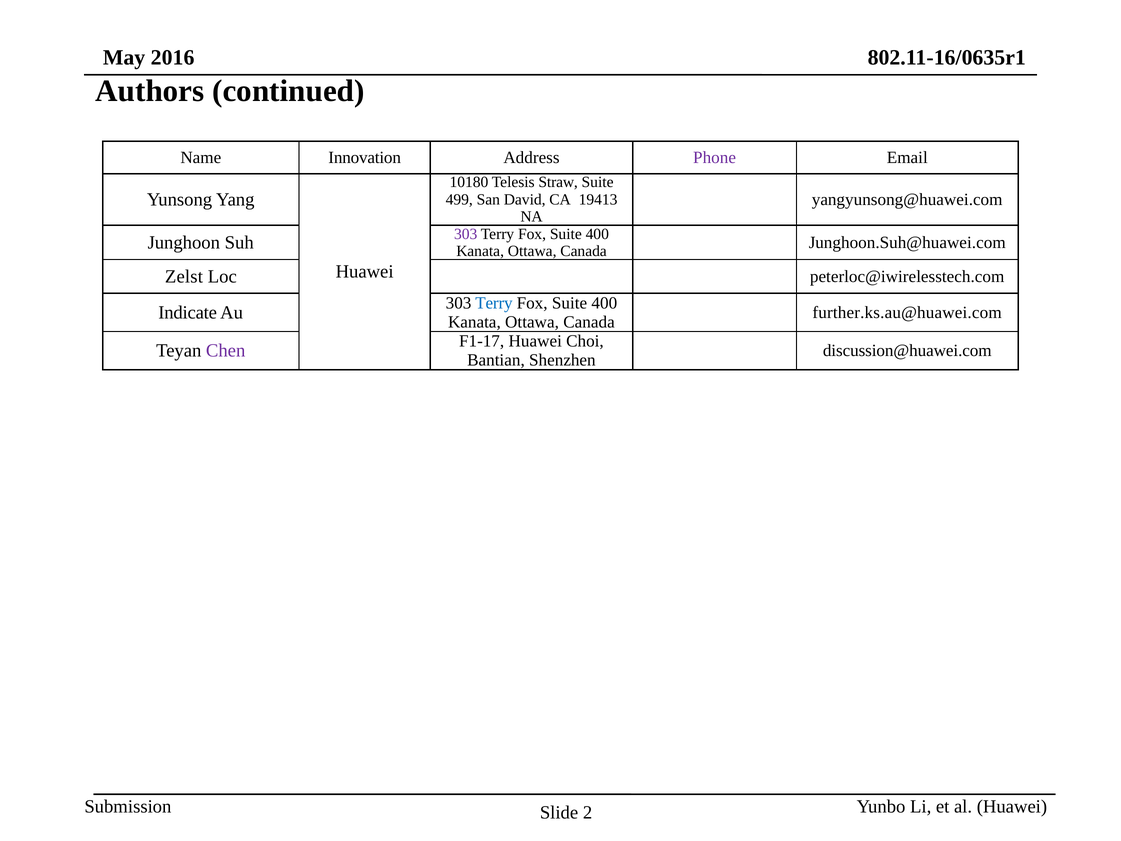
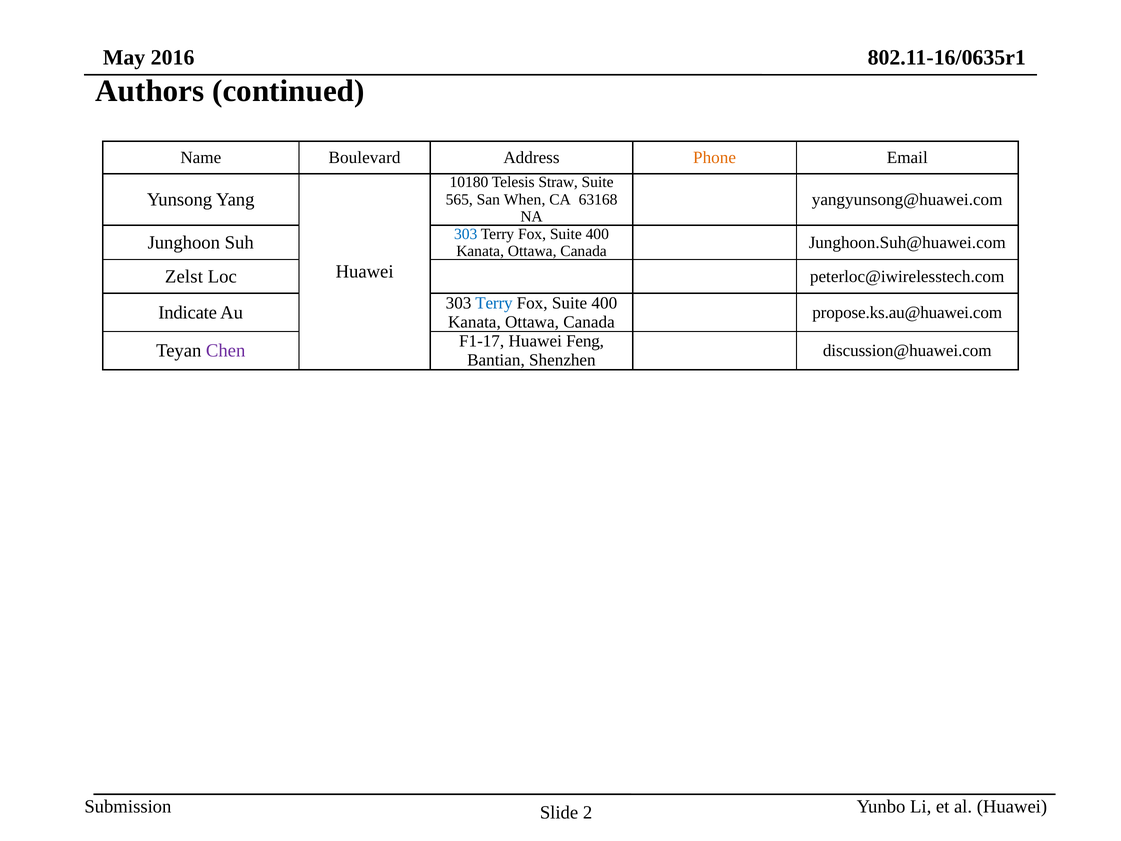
Innovation: Innovation -> Boulevard (365, 158)
Phone colour: purple -> orange (715, 158)
499: 499 -> 565 (459, 199)
David: David -> When (525, 199)
19413: 19413 -> 63168 (598, 199)
303 colour: purple -> blue (466, 234)
further.ks.au@huawei.com: further.ks.au@huawei.com -> propose.ks.au@huawei.com (907, 312)
Choi: Choi -> Feng (585, 341)
